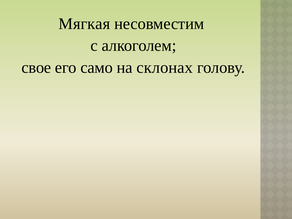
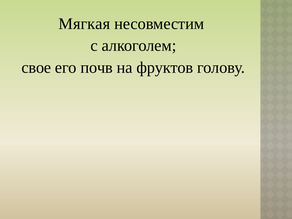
само: само -> почв (97, 68)
склонах: склонах -> фруктов (165, 68)
